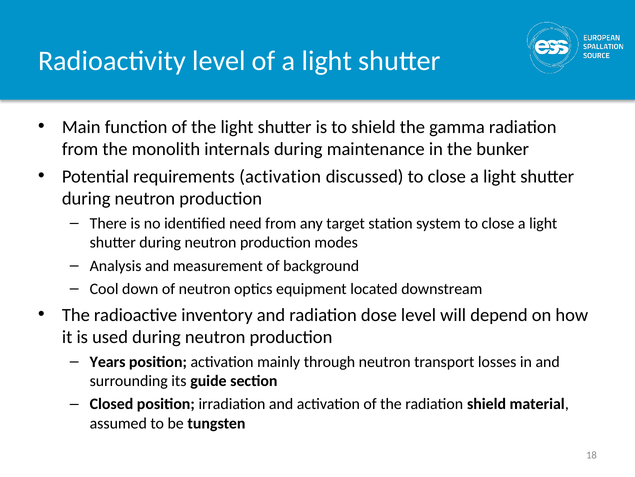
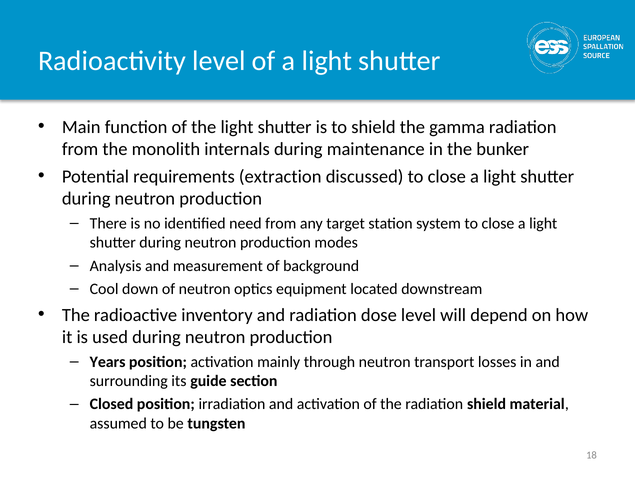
requirements activation: activation -> extraction (280, 176)
